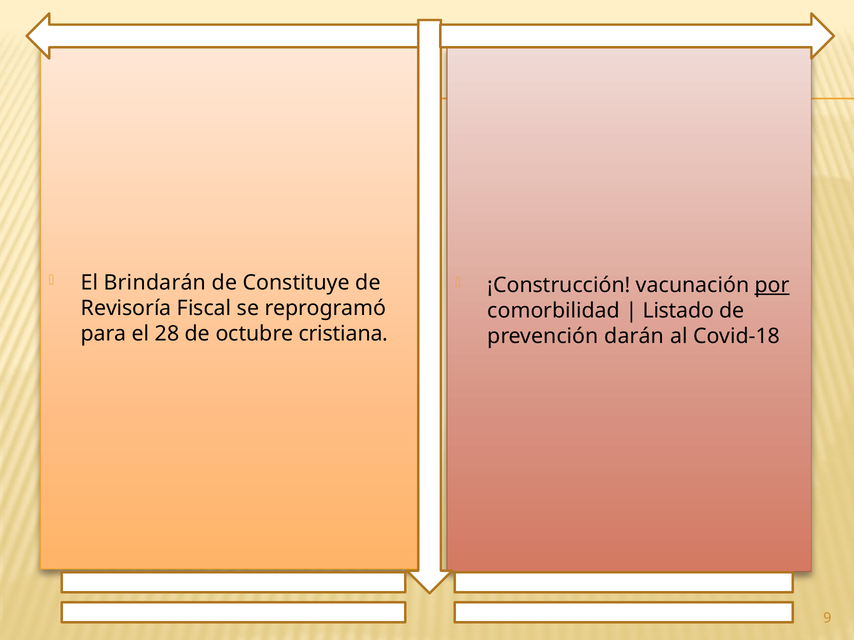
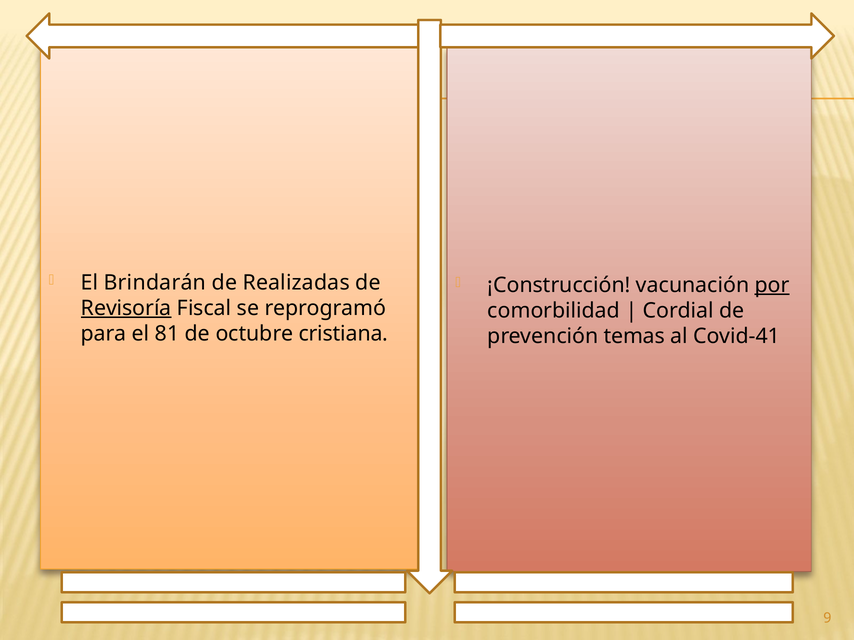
Constituye: Constituye -> Realizadas (296, 283)
Revisoría underline: none -> present (126, 308)
Listado: Listado -> Cordial (678, 311)
28: 28 -> 81 (167, 334)
darán: darán -> temas (634, 337)
Covid-18: Covid-18 -> Covid-41 (737, 337)
